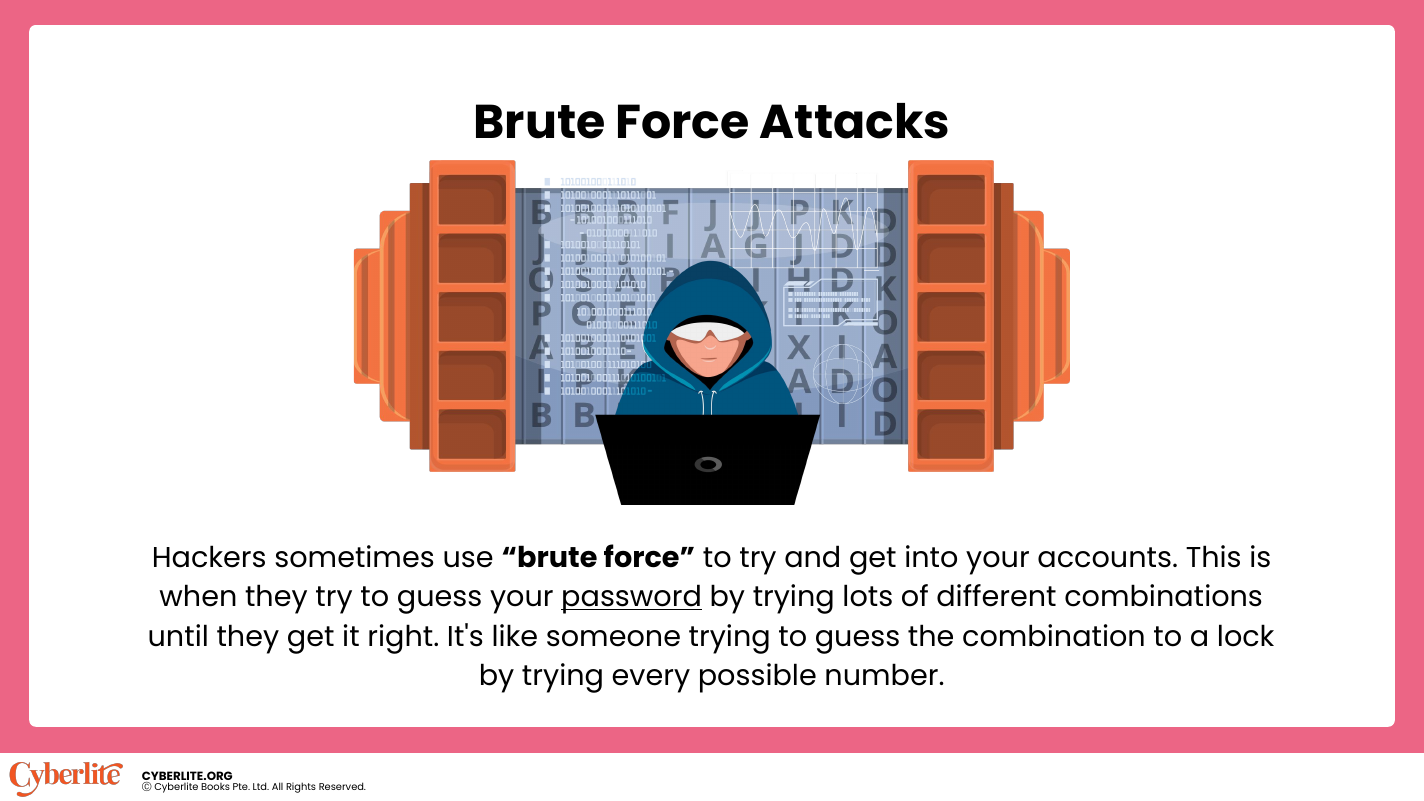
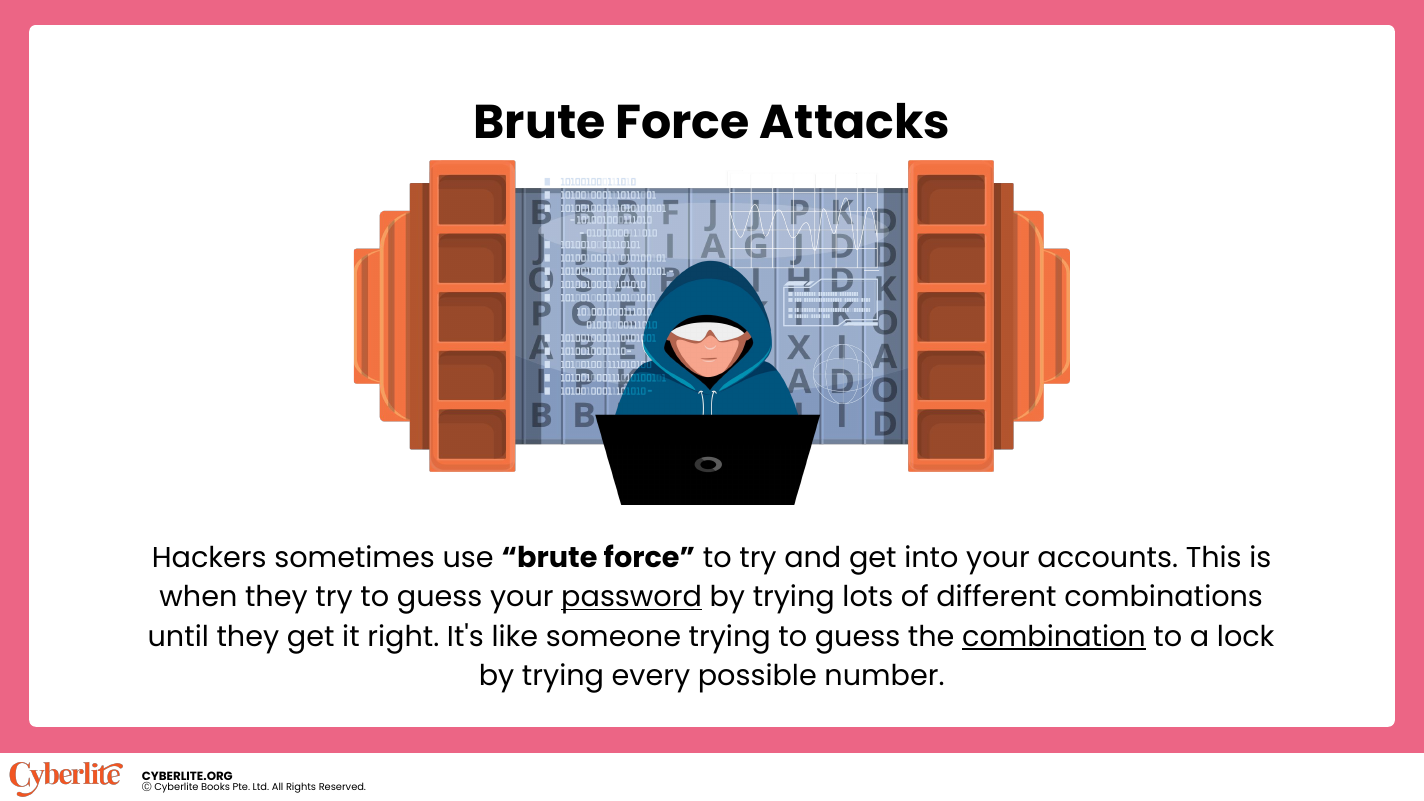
combination underline: none -> present (1054, 637)
